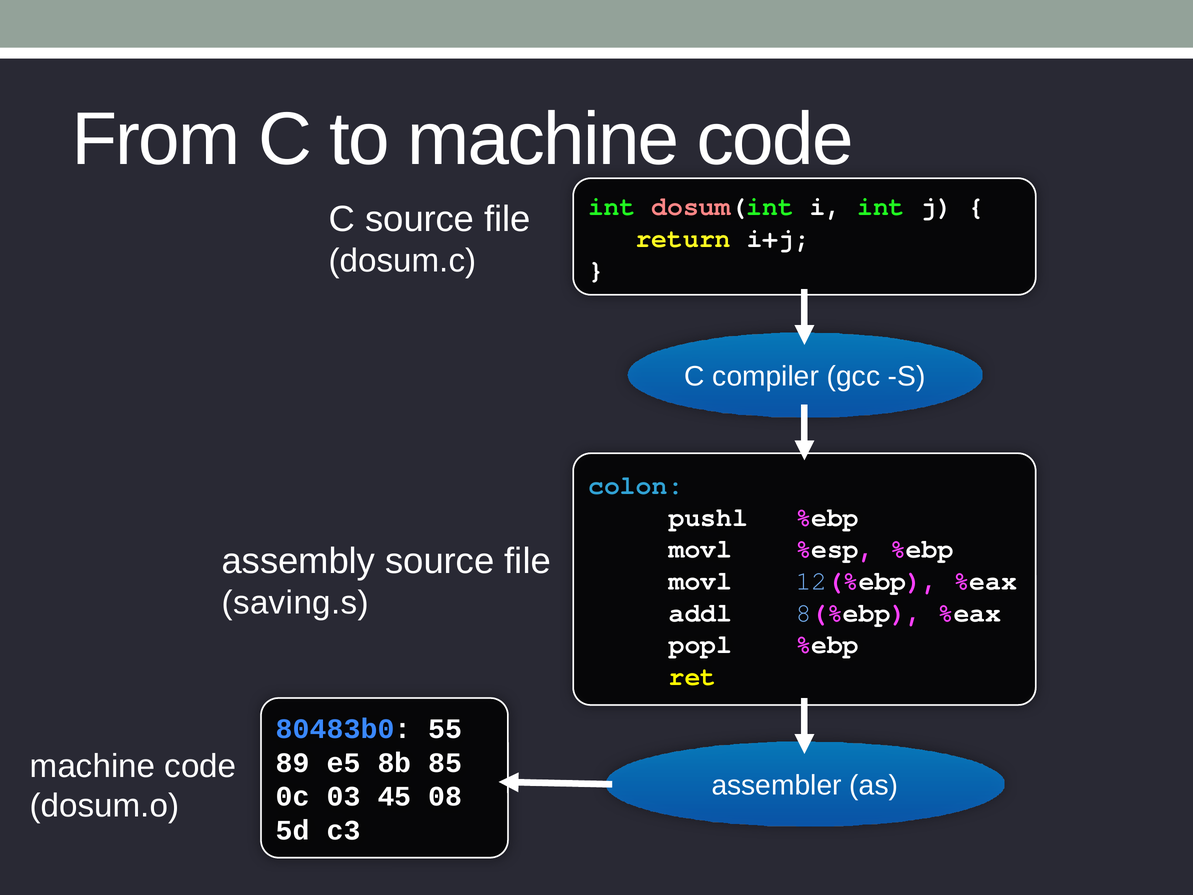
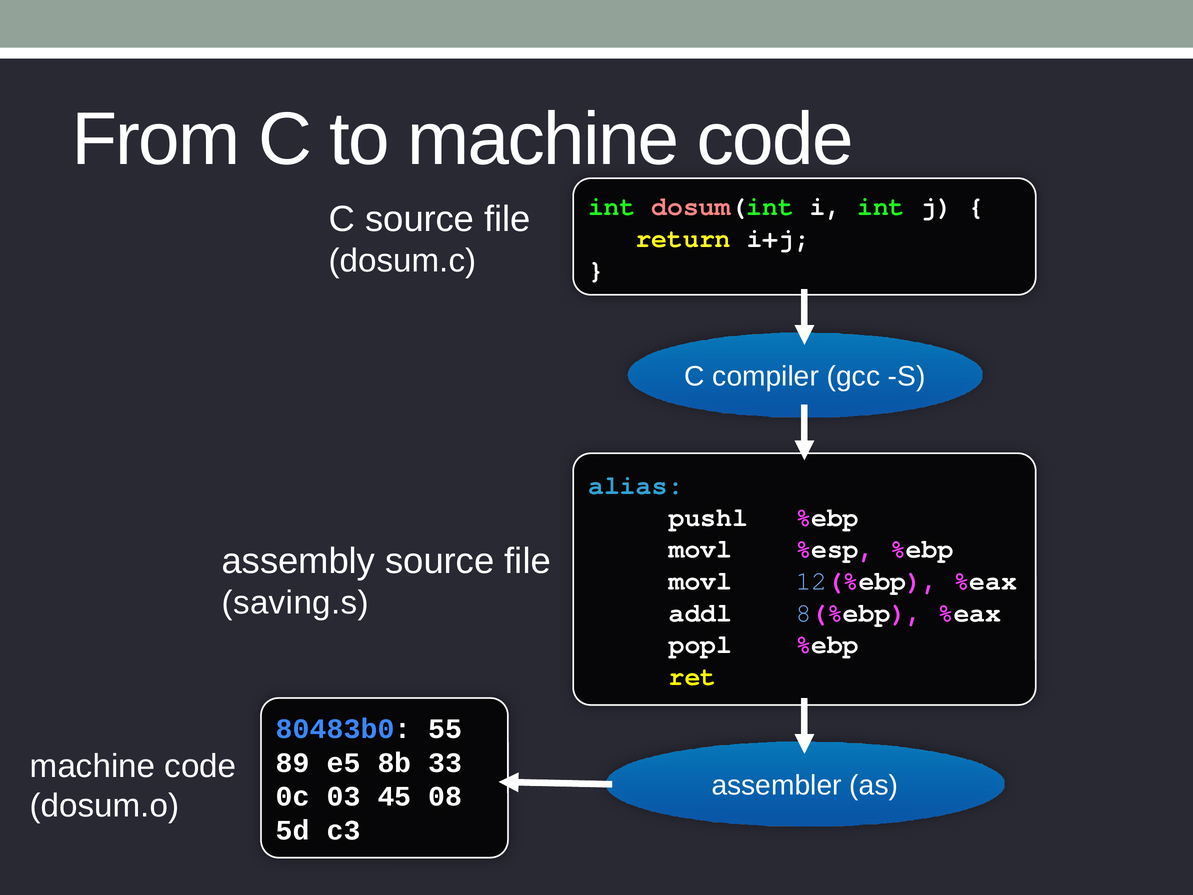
colon: colon -> alias (636, 485)
85: 85 -> 33 (445, 763)
